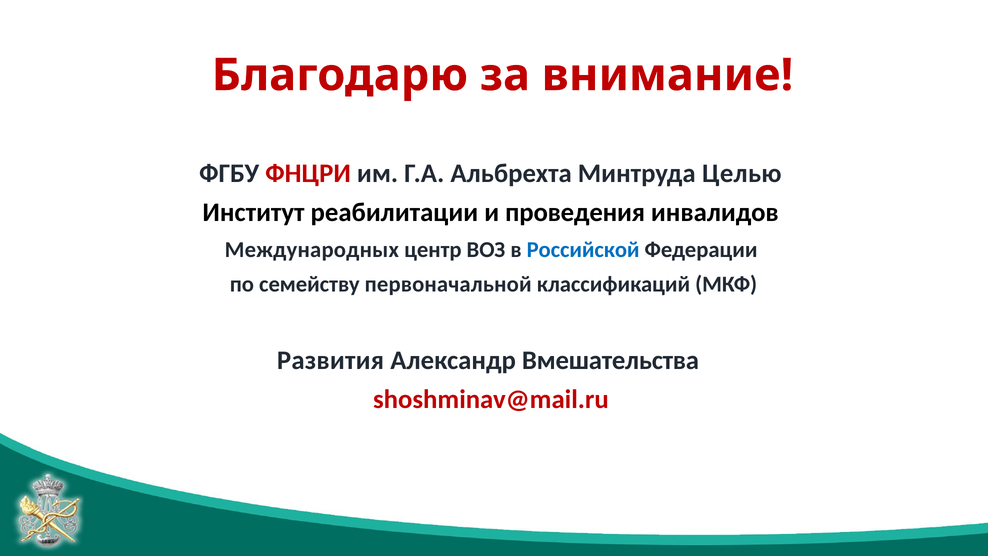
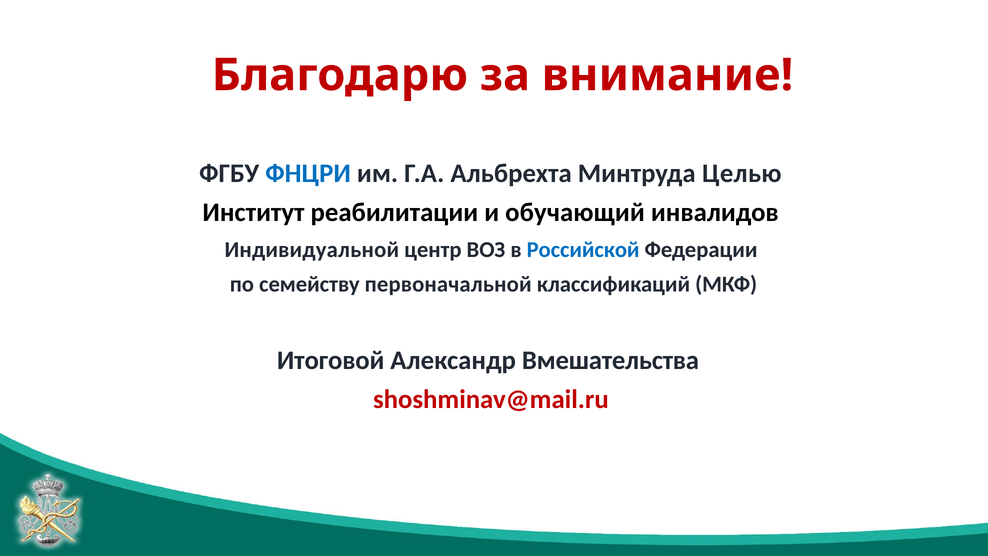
ФНЦРИ colour: red -> blue (308, 173)
проведения: проведения -> обучающий (575, 212)
Международных: Международных -> Индивидуальной (312, 249)
Развития: Развития -> Итоговой (331, 360)
